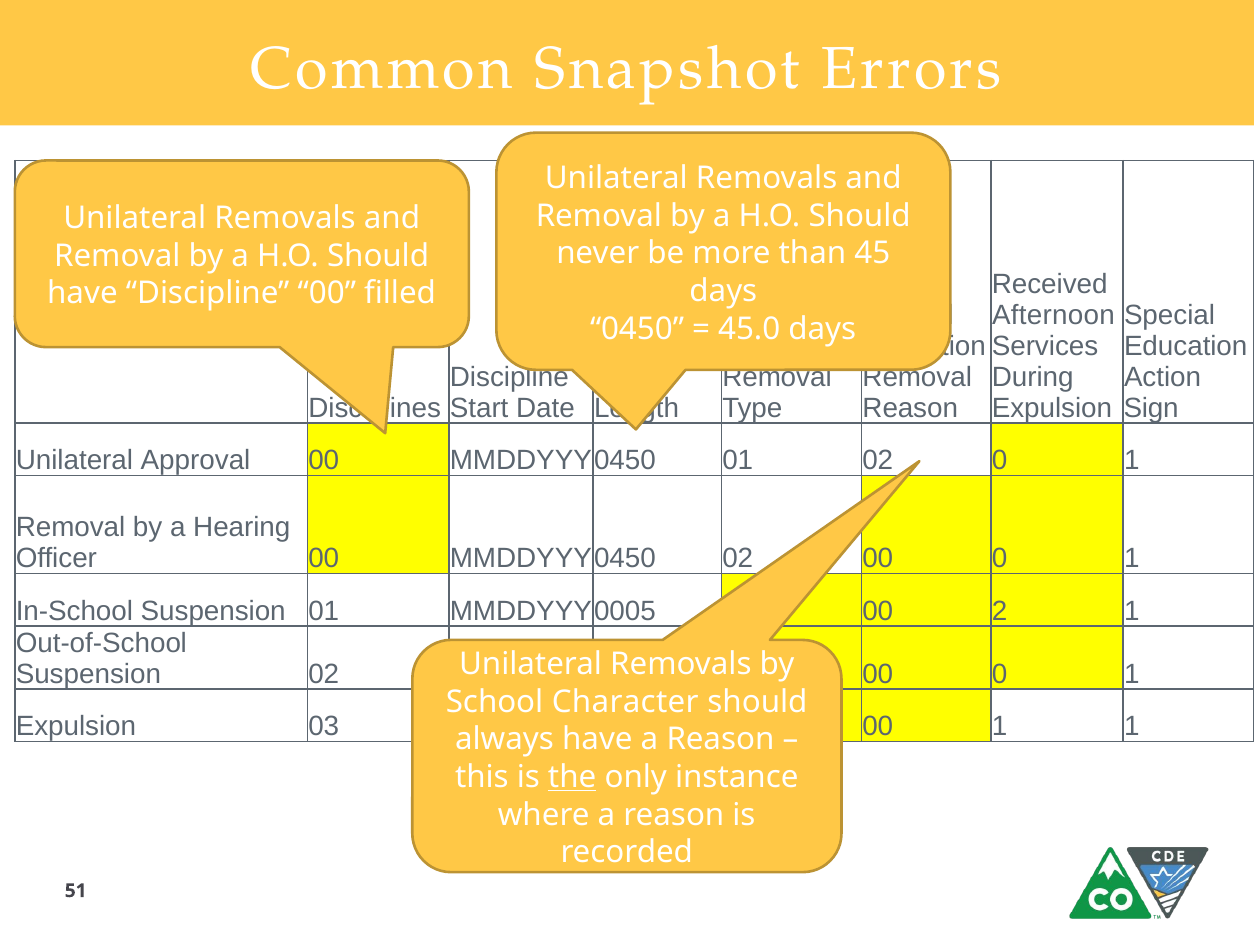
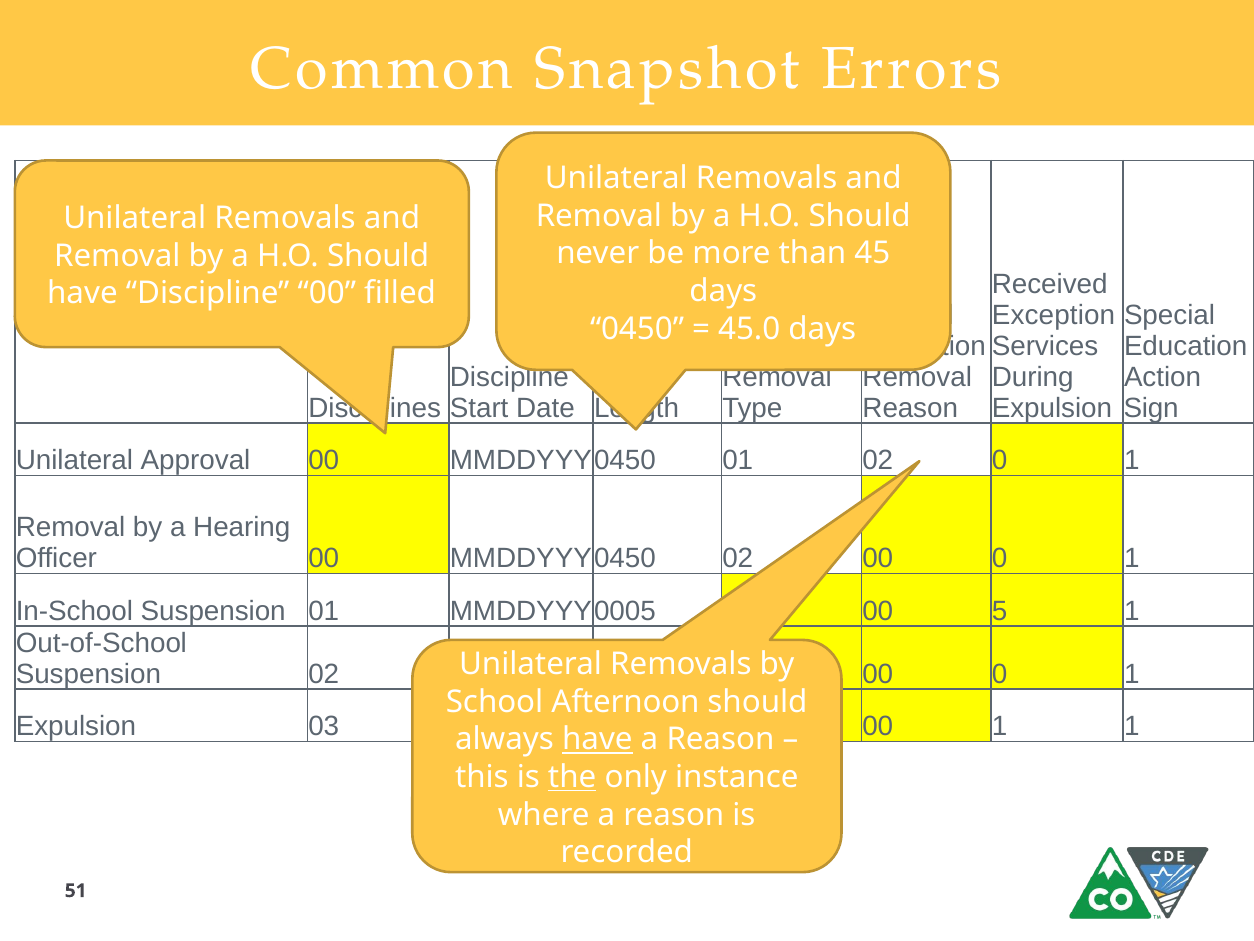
Afternoon: Afternoon -> Exception (1054, 315)
2: 2 -> 5 (1000, 611)
Character: Character -> Afternoon (626, 701)
have underline: none -> present (597, 739)
